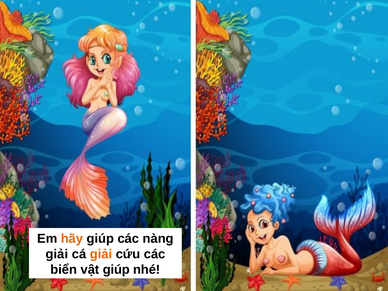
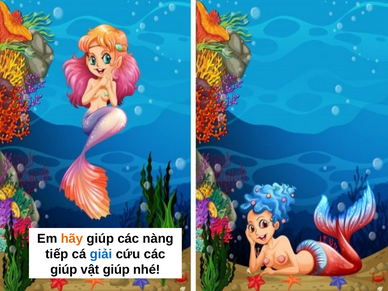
giải: giải -> tiếp (57, 254)
giải colour: orange -> blue (101, 254)
biển: biển -> giúp (64, 270)
